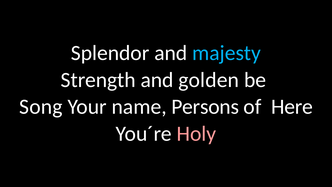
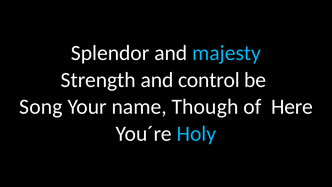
golden: golden -> control (209, 80)
Persons: Persons -> Though (205, 107)
Holy colour: pink -> light blue (196, 133)
